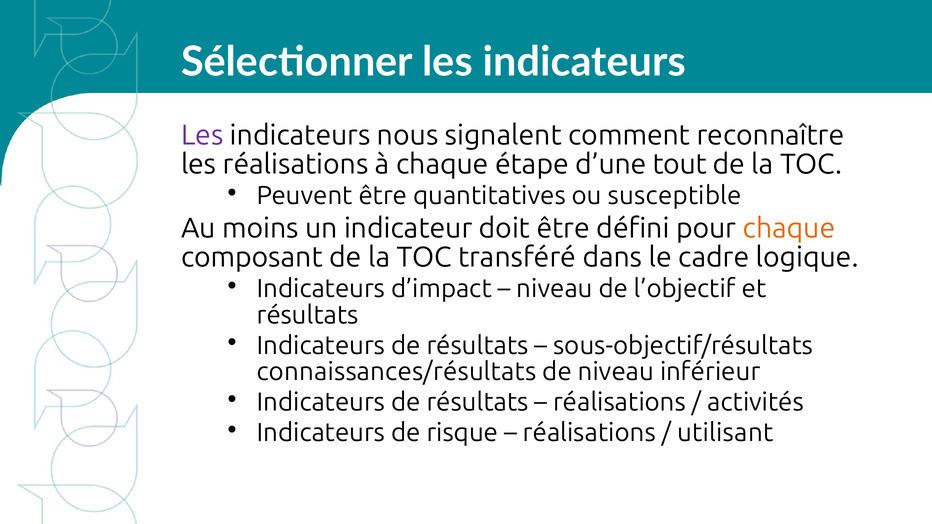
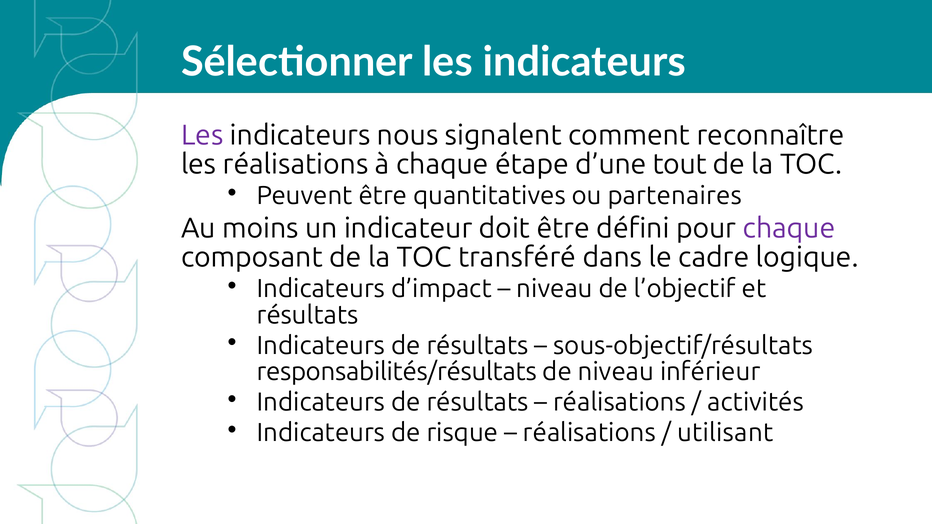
susceptible: susceptible -> partenaires (675, 196)
chaque colour: orange -> purple (789, 229)
connaissances/résultats: connaissances/résultats -> responsabilités/résultats (397, 372)
